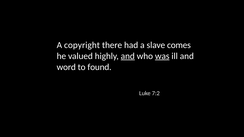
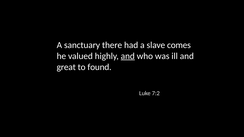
copyright: copyright -> sanctuary (82, 45)
was underline: present -> none (162, 56)
word: word -> great (66, 67)
